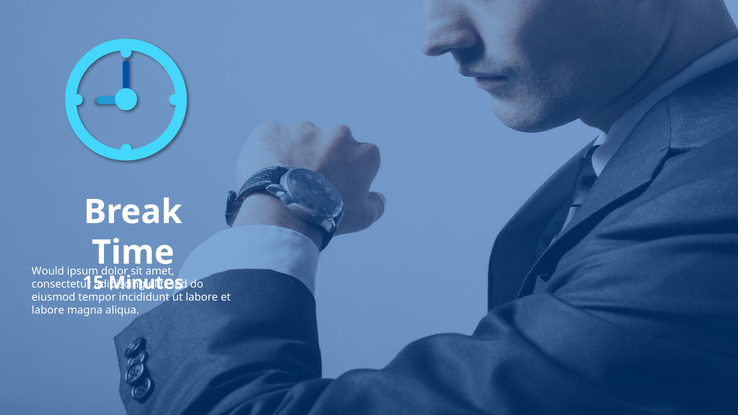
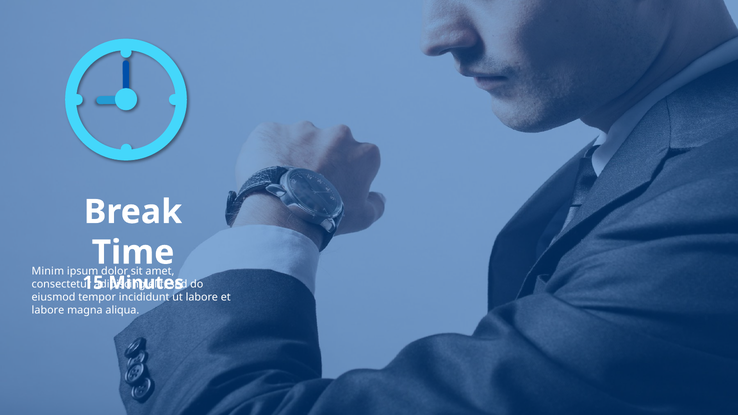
Would: Would -> Minim (48, 271)
